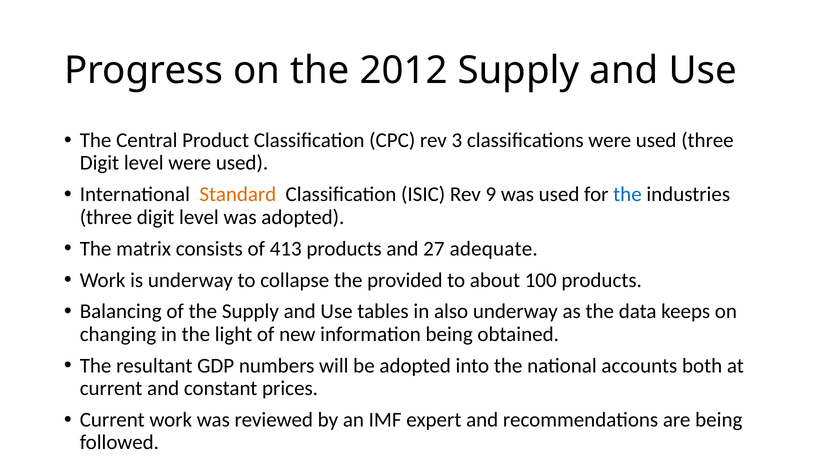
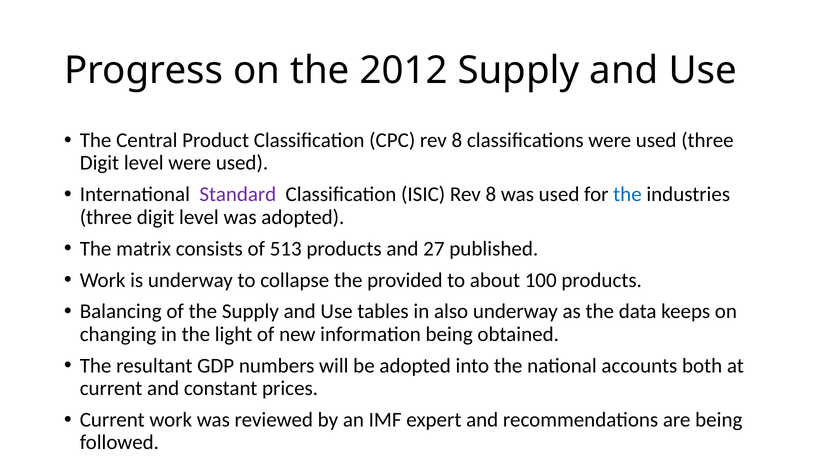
CPC rev 3: 3 -> 8 (457, 140)
Standard colour: orange -> purple (238, 194)
ISIC Rev 9: 9 -> 8 (491, 194)
413: 413 -> 513 (286, 248)
adequate: adequate -> published (494, 248)
